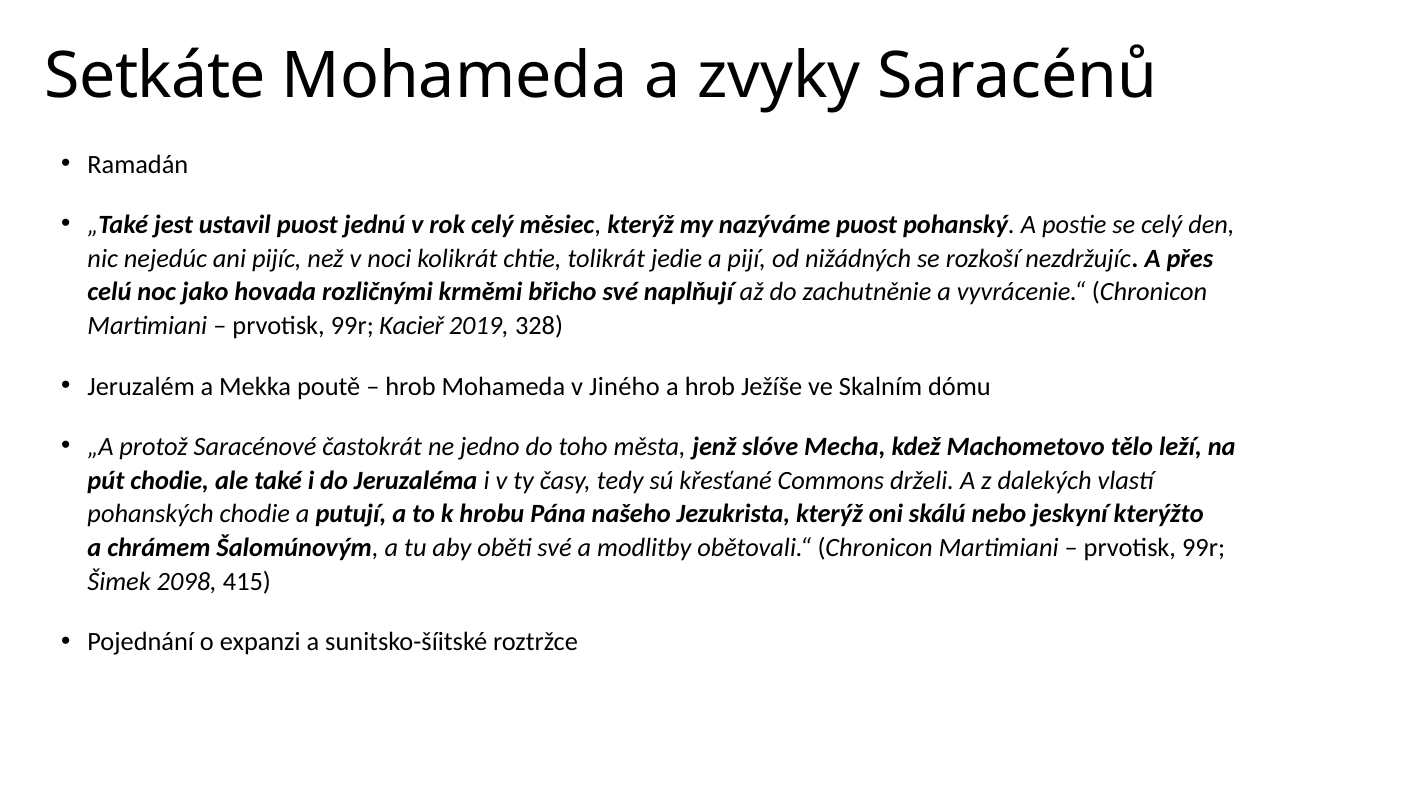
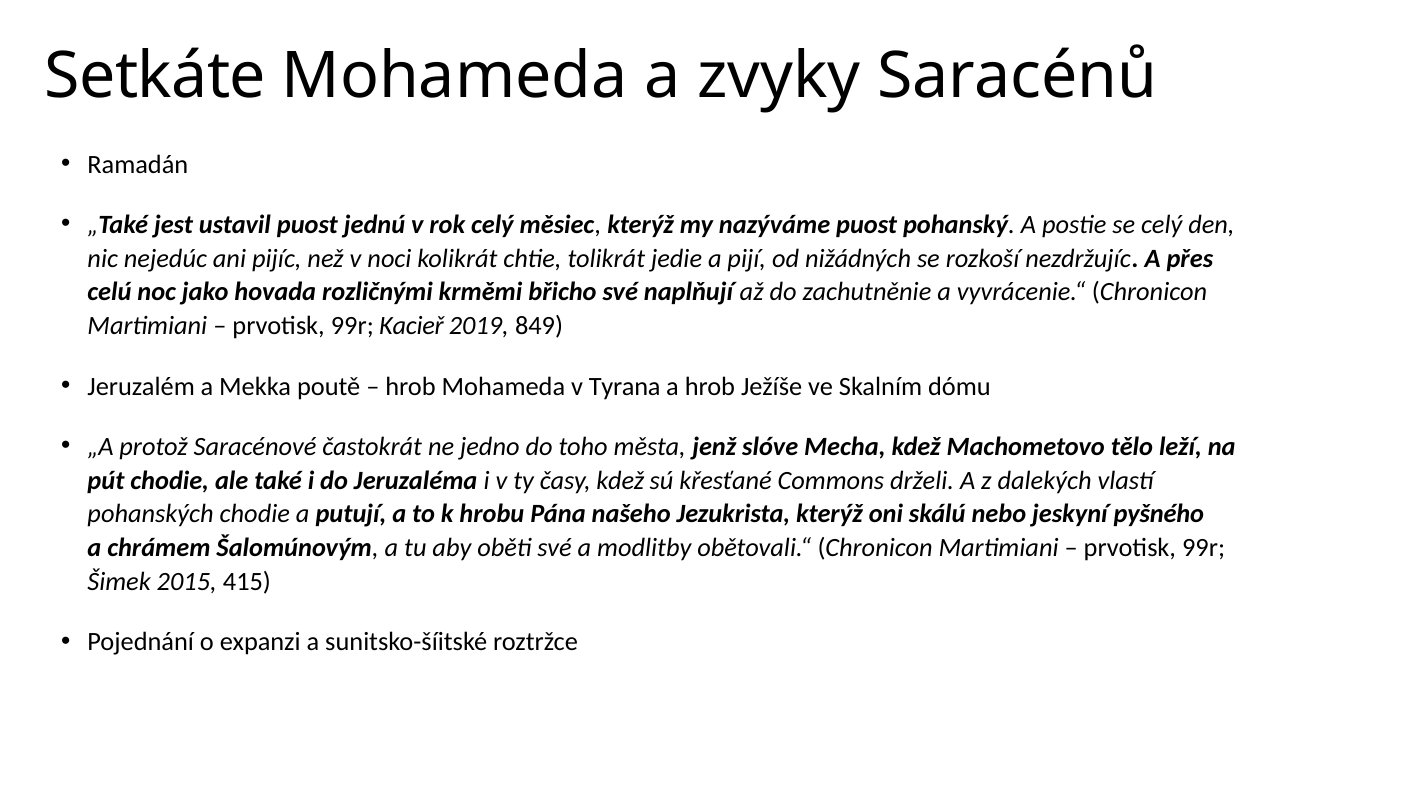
328: 328 -> 849 (539, 326)
Jiného: Jiného -> Tyrana (625, 387)
časy tedy: tedy -> kdež (620, 481)
kterýžto: kterýžto -> pyšného (1159, 515)
2098: 2098 -> 2015 (187, 582)
